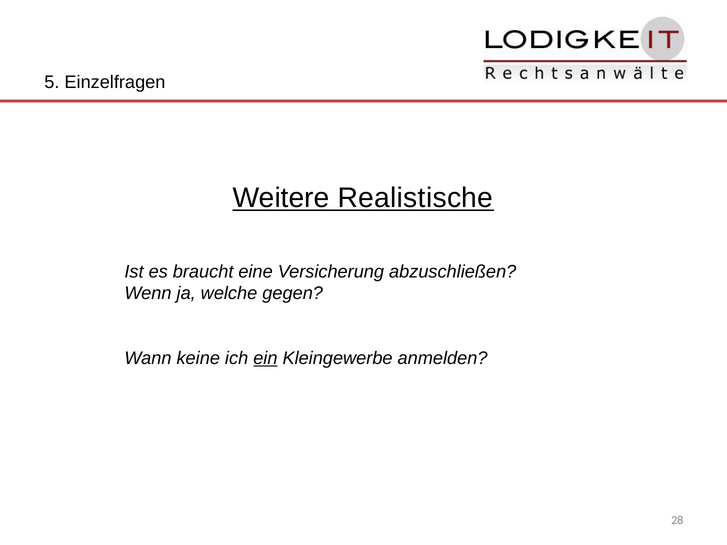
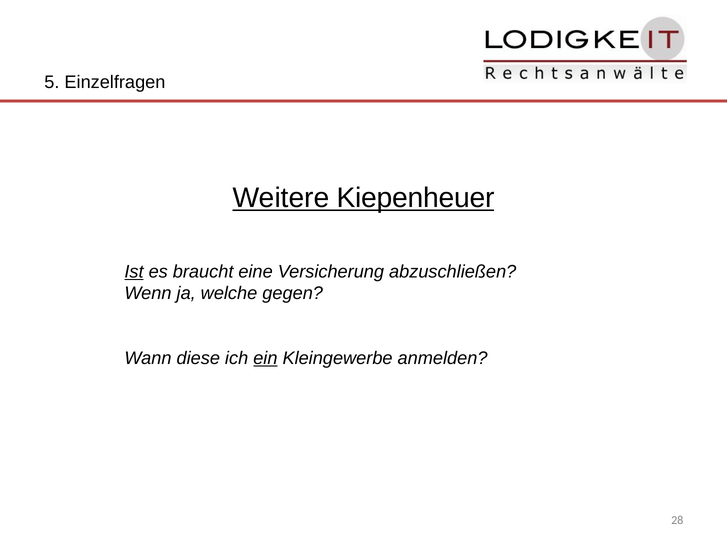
Realistische: Realistische -> Kiepenheuer (416, 198)
Ist underline: none -> present (134, 272)
keine: keine -> diese (198, 358)
